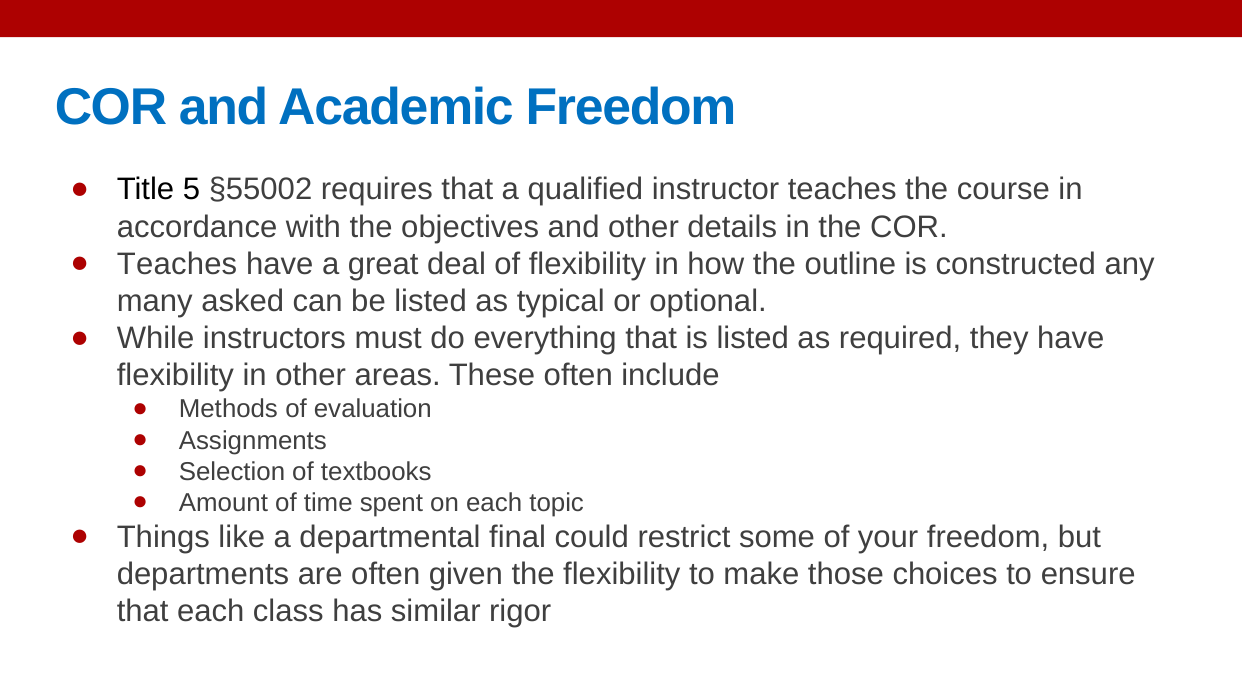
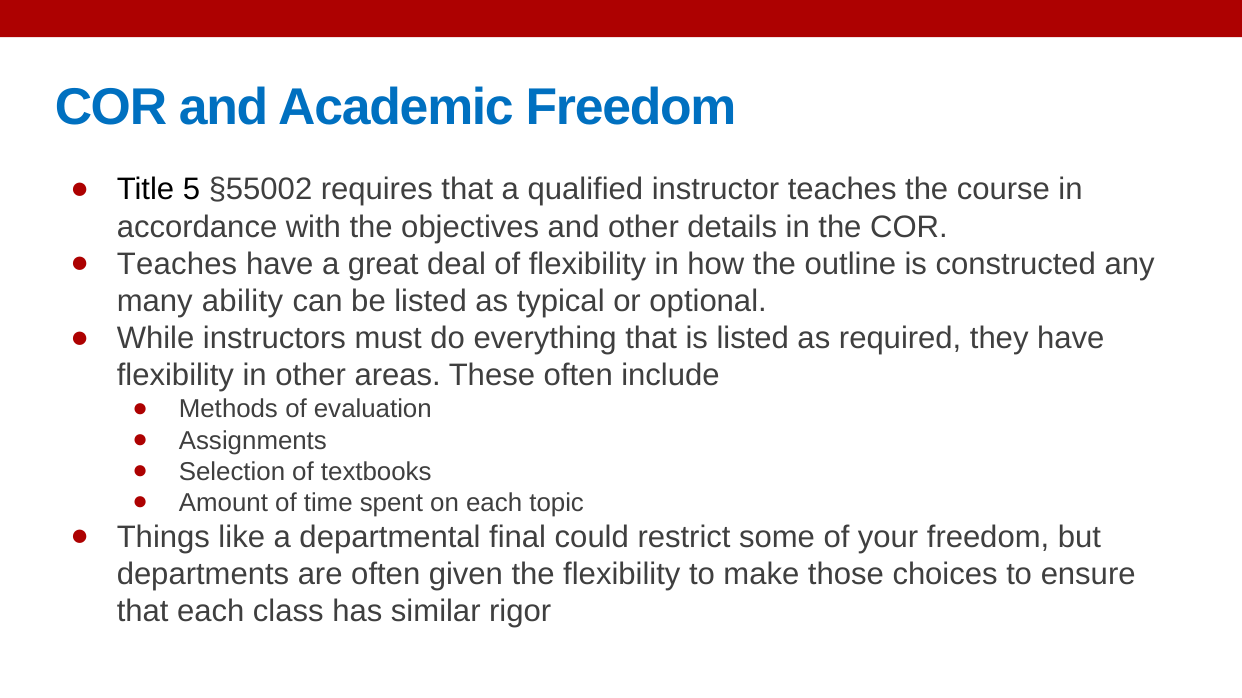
asked: asked -> ability (242, 302)
